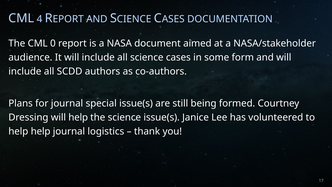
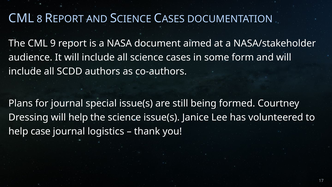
4: 4 -> 8 (40, 19)
0: 0 -> 9 (53, 43)
help help: help -> case (41, 131)
